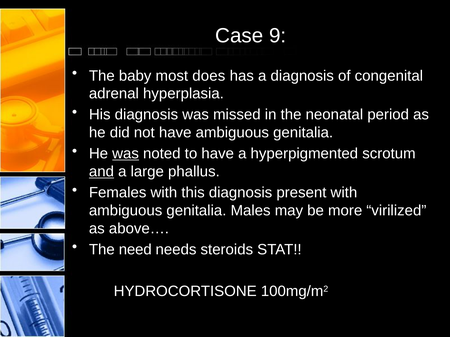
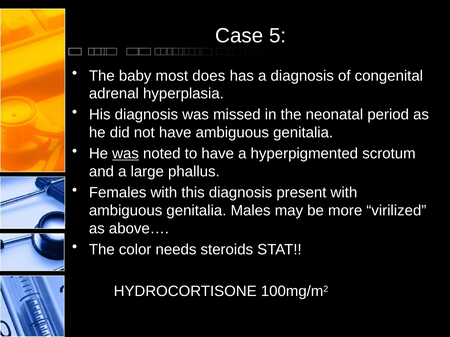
9: 9 -> 5 (278, 36)
and underline: present -> none (101, 172)
need: need -> color (135, 250)
